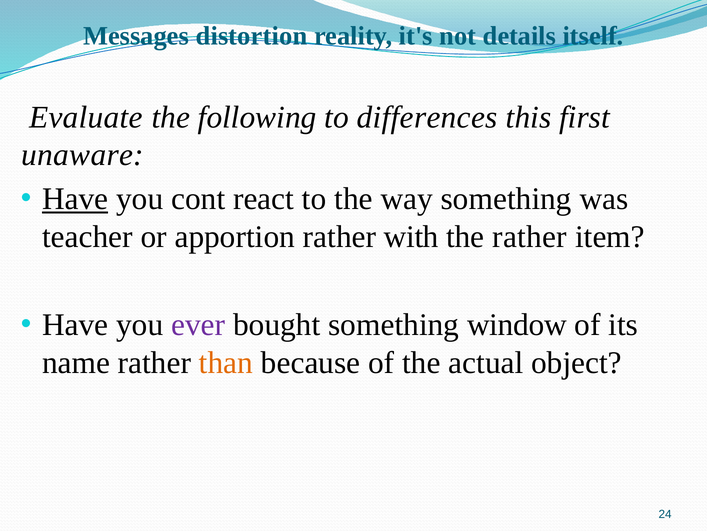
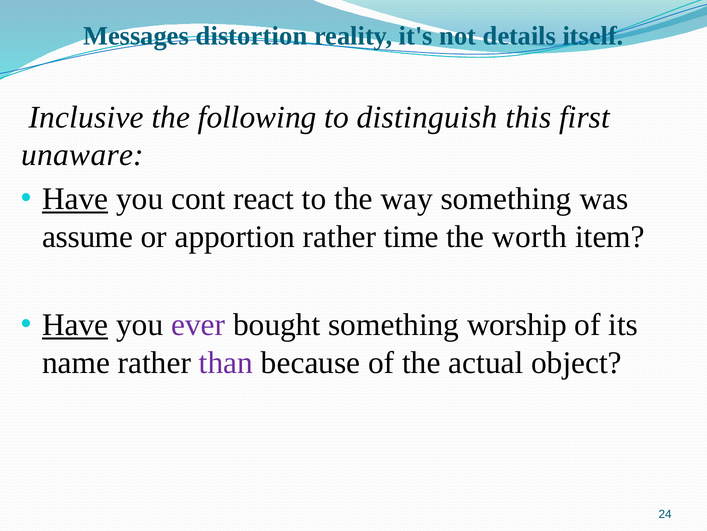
Evaluate: Evaluate -> Inclusive (86, 117)
differences: differences -> distinguish (427, 117)
teacher: teacher -> assume (88, 237)
with: with -> time (411, 237)
the rather: rather -> worth (530, 237)
Have underline: none -> present (75, 325)
window: window -> worship (517, 325)
than colour: orange -> purple (226, 362)
